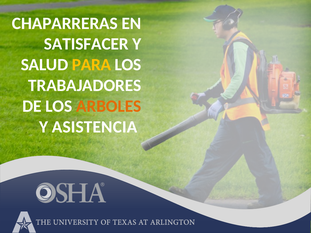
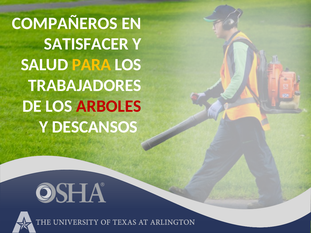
CHAPARRERAS: CHAPARRERAS -> COMPAÑEROS (65, 23)
ARBOLES colour: orange -> red (109, 106)
ASISTENCIA: ASISTENCIA -> DESCANSOS (95, 127)
